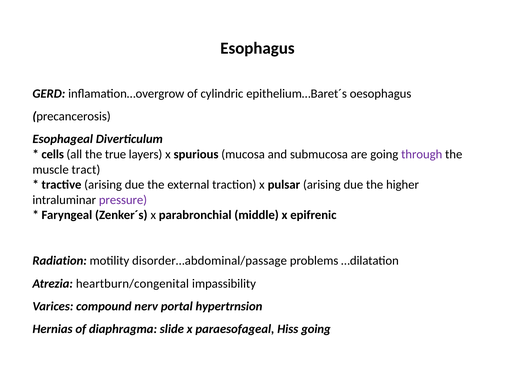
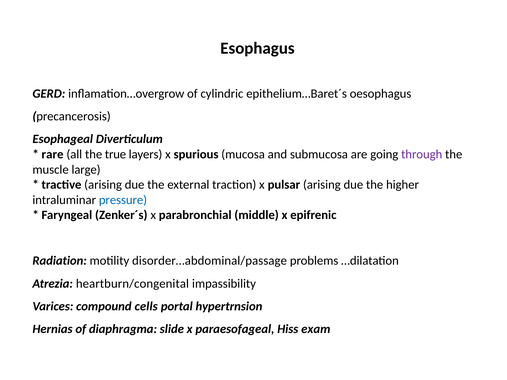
cells: cells -> rare (53, 154)
tract: tract -> large (86, 170)
pressure colour: purple -> blue (123, 200)
nerv: nerv -> cells (146, 307)
Hiss going: going -> exam (316, 329)
